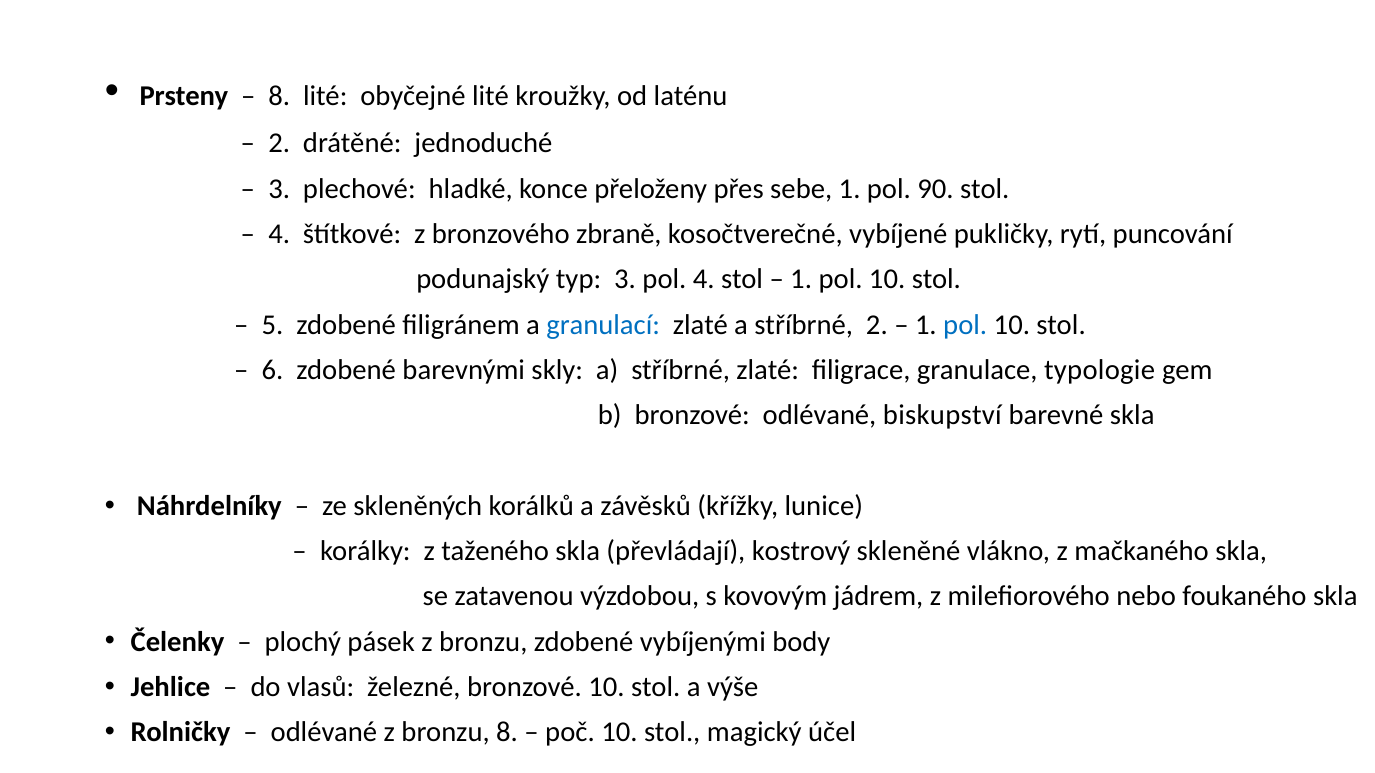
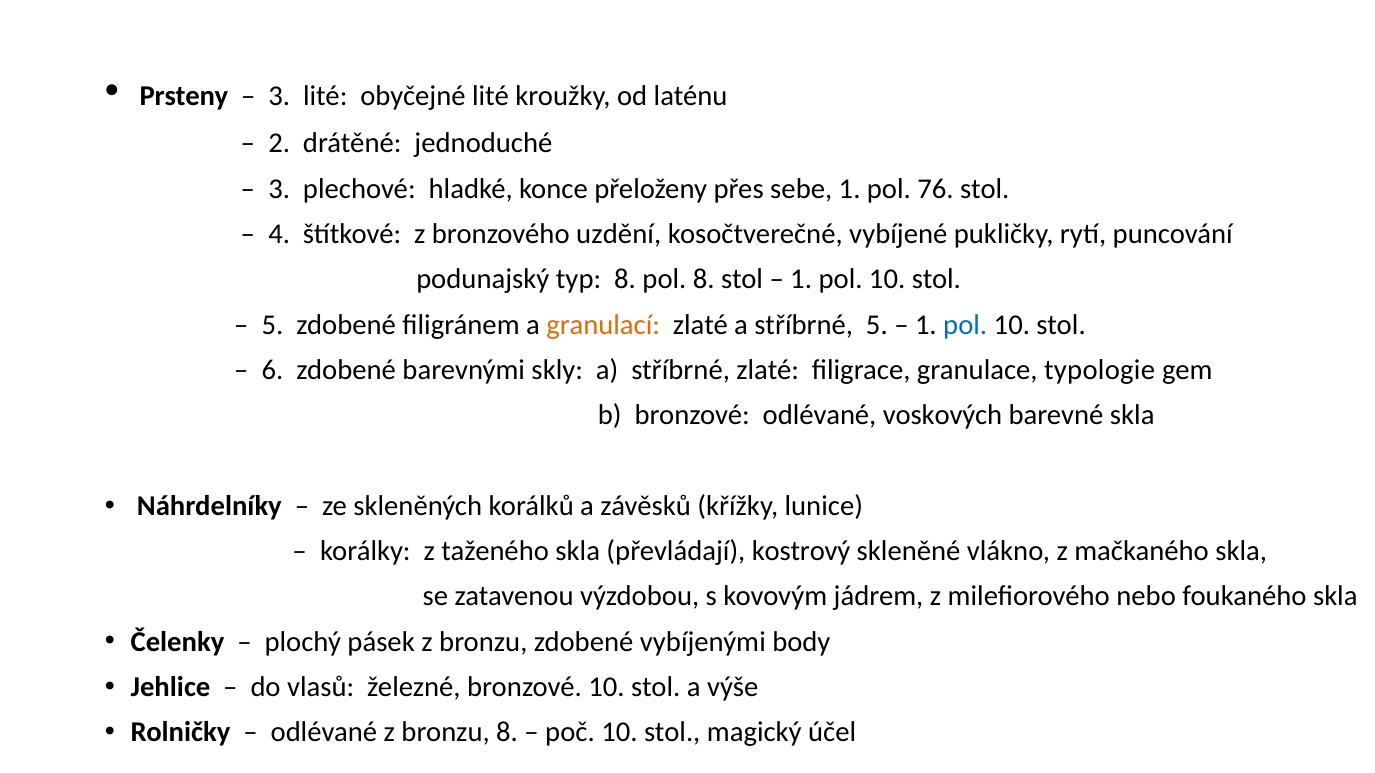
8: 8 -> 3 (279, 96)
90: 90 -> 76 (936, 189)
zbraně: zbraně -> uzdění (619, 234)
typ 3: 3 -> 8 (625, 280)
pol 4: 4 -> 8 (704, 280)
granulací colour: blue -> orange (603, 325)
stříbrné 2: 2 -> 5 (877, 325)
biskupství: biskupství -> voskových (943, 415)
